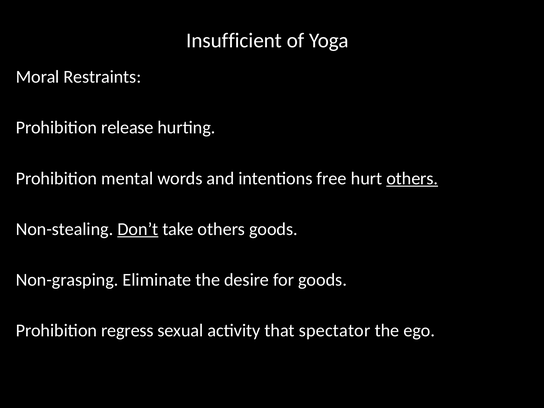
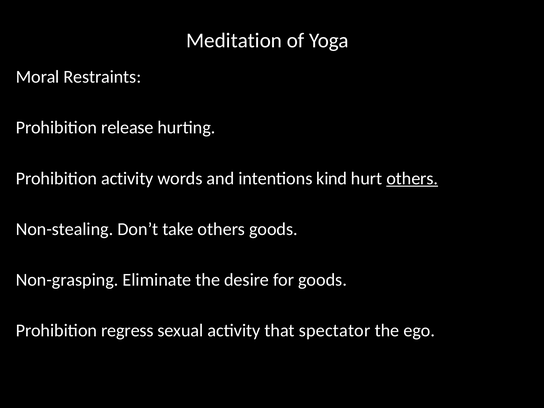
Insufficient: Insufficient -> Meditation (234, 41)
Prohibition mental: mental -> activity (127, 178)
free: free -> kind (332, 178)
Don’t underline: present -> none (138, 229)
